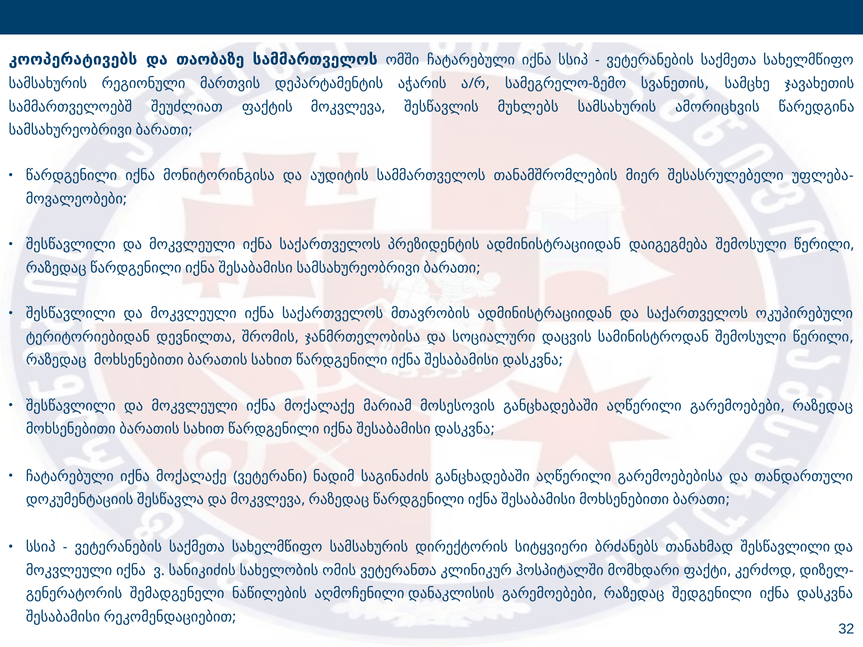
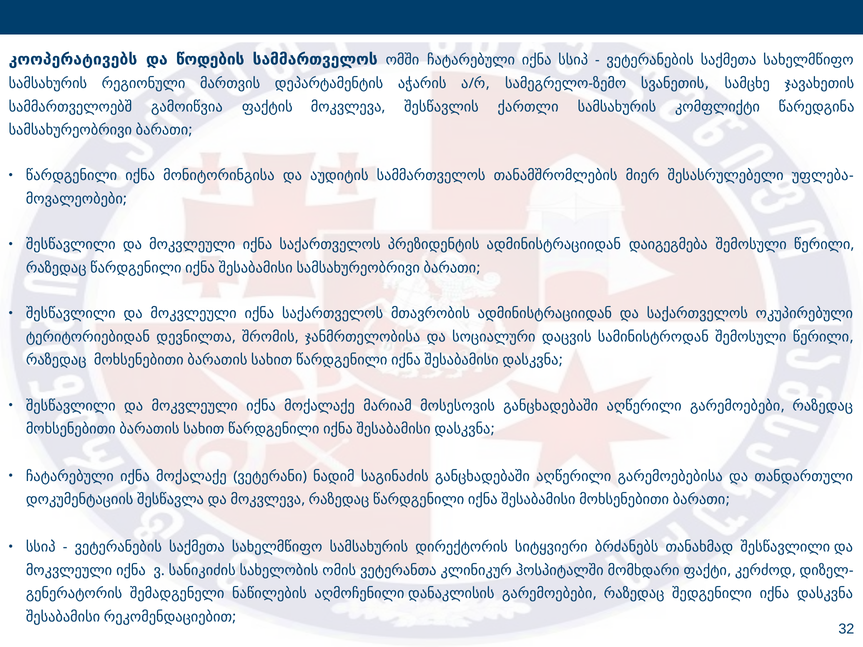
თაობაზე: თაობაზე -> წოდების (210, 60)
შეუძლიათ: შეუძლიათ -> გამოიწვია (187, 107)
მუხლებს: მუხლებს -> ქართლი (528, 107)
ამორიცხვის: ამორიცხვის -> კომფლიქტი (717, 107)
